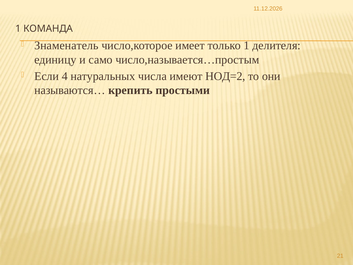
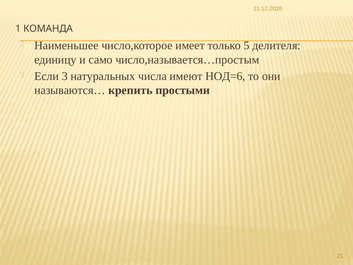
Знаменатель: Знаменатель -> Наименьшее (66, 45)
только 1: 1 -> 5 (247, 45)
4: 4 -> 3 (65, 76)
НОД=2: НОД=2 -> НОД=6 (225, 76)
